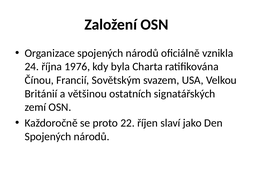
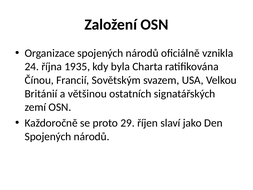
1976: 1976 -> 1935 (77, 67)
22: 22 -> 29 (128, 123)
